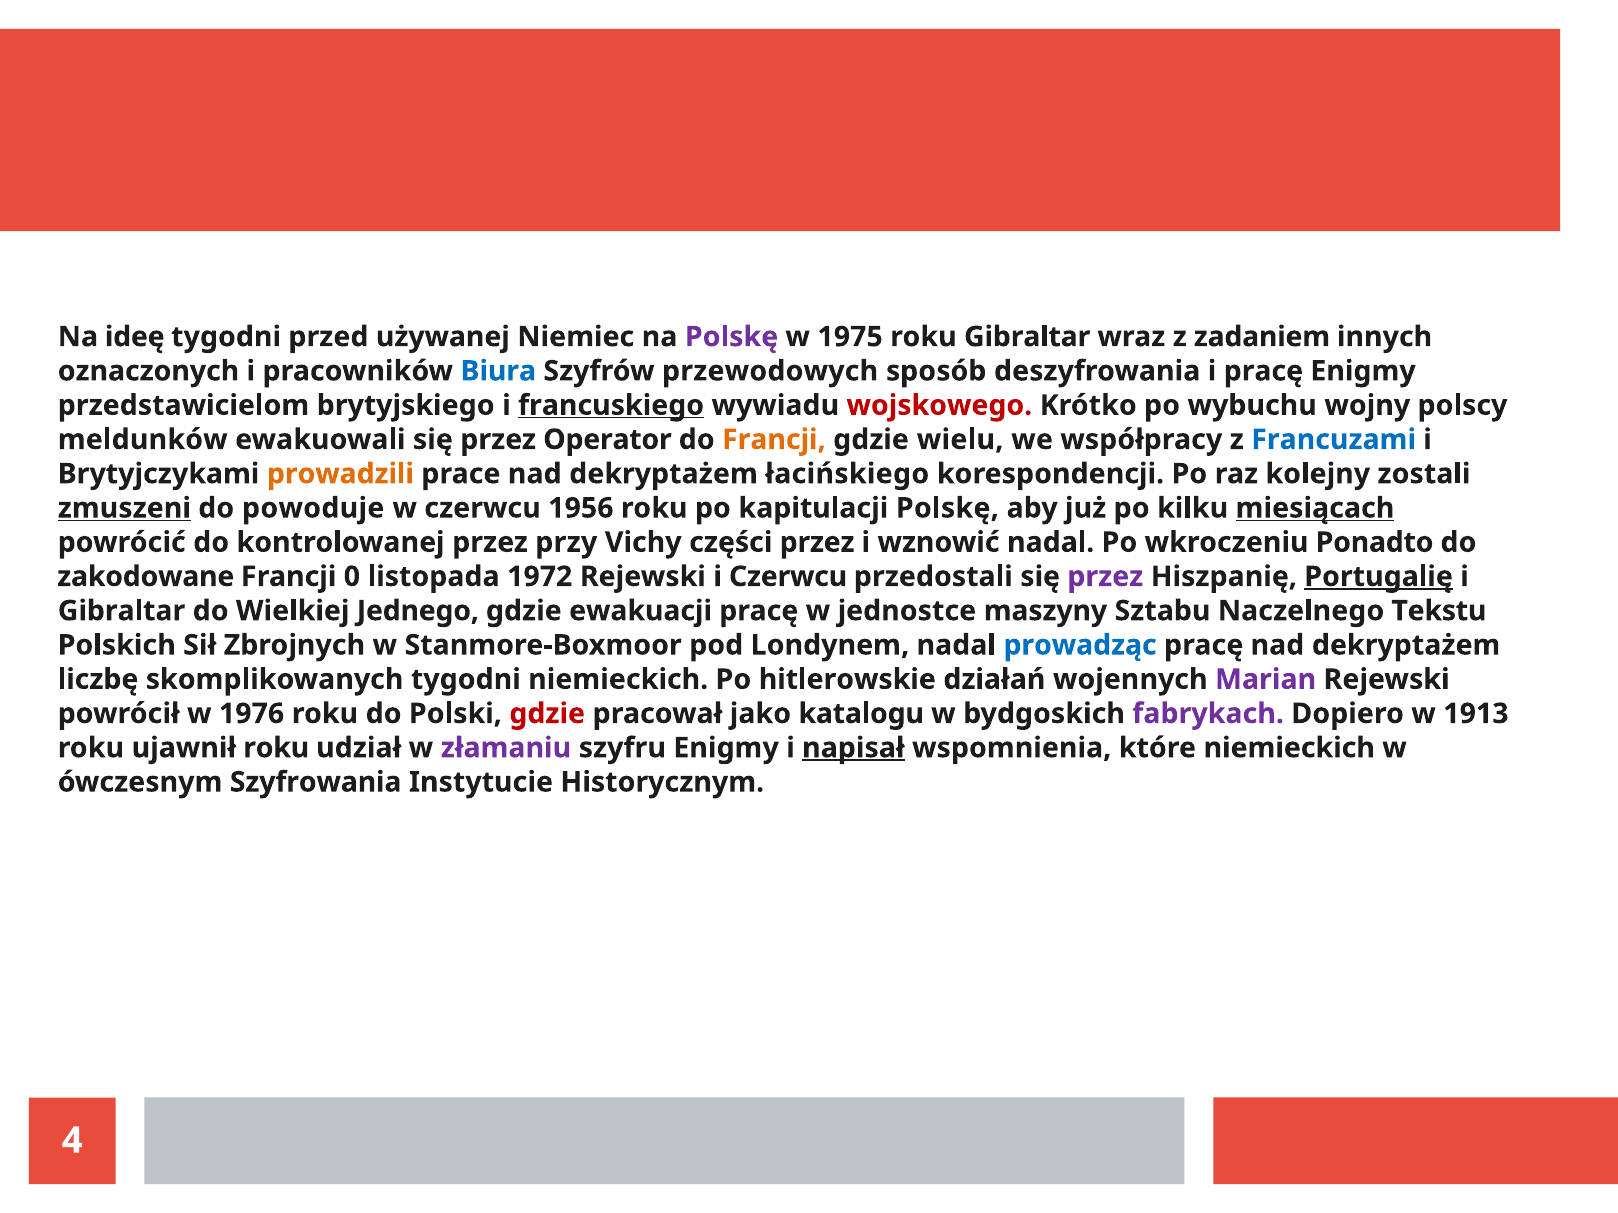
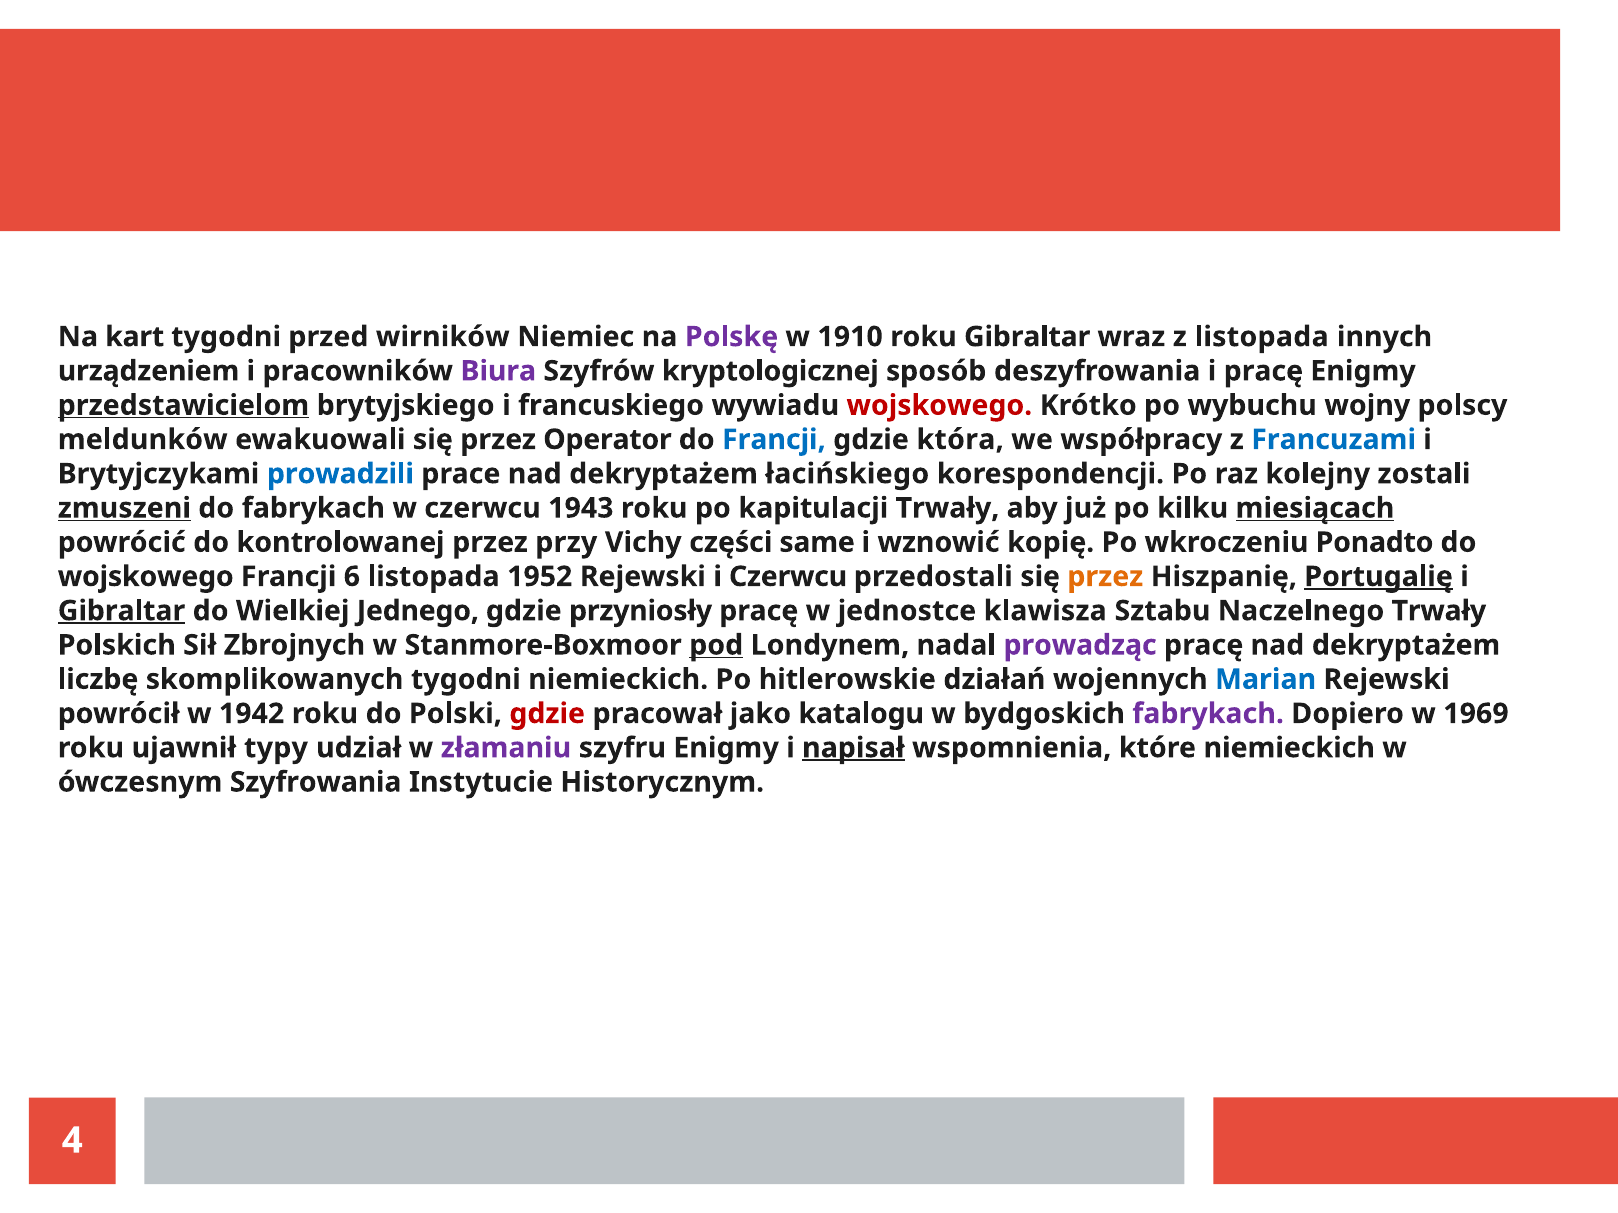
ideę: ideę -> kart (135, 337)
używanej: używanej -> wirników (443, 337)
1975: 1975 -> 1910 (850, 337)
z zadaniem: zadaniem -> listopada (1262, 337)
oznaczonych: oznaczonych -> urządzeniem (149, 371)
Biura colour: blue -> purple (498, 371)
przewodowych: przewodowych -> kryptologicznej (770, 371)
przedstawicielom underline: none -> present (183, 405)
francuskiego underline: present -> none (611, 405)
Francji colour: orange -> blue (774, 440)
wielu: wielu -> która (960, 440)
prowadzili colour: orange -> blue (340, 474)
do powoduje: powoduje -> fabrykach (313, 508)
1956: 1956 -> 1943 (581, 508)
kapitulacji Polskę: Polskę -> Trwały (948, 508)
części przez: przez -> same (817, 543)
wznowić nadal: nadal -> kopię (1051, 543)
zakodowane: zakodowane -> wojskowego (146, 577)
0: 0 -> 6 (352, 577)
1972: 1972 -> 1952 (540, 577)
przez colour: purple -> orange (1105, 577)
Gibraltar underline: none -> present (121, 611)
ewakuacji: ewakuacji -> przyniosły (641, 611)
maszyny: maszyny -> klawisza (1045, 611)
Naczelnego Tekstu: Tekstu -> Trwały (1439, 611)
pod underline: none -> present (716, 645)
prowadząc colour: blue -> purple (1080, 645)
Marian colour: purple -> blue (1266, 680)
1976: 1976 -> 1942 (252, 714)
1913: 1913 -> 1969 (1476, 714)
ujawnił roku: roku -> typy (276, 748)
